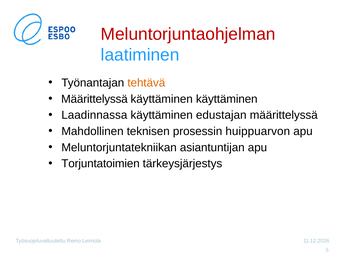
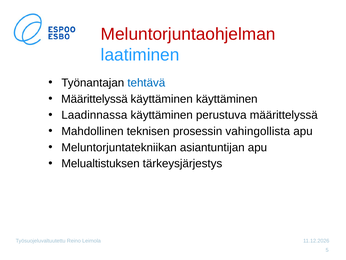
tehtävä colour: orange -> blue (146, 83)
edustajan: edustajan -> perustuva (221, 115)
huippuarvon: huippuarvon -> vahingollista (258, 131)
Torjuntatoimien: Torjuntatoimien -> Melualtistuksen (101, 163)
